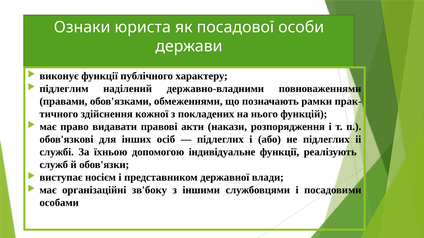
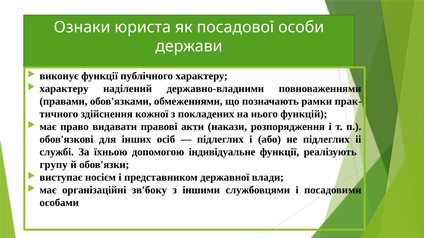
підлеглим: підлеглим -> характеру (64, 89)
служб: служб -> групу (54, 165)
